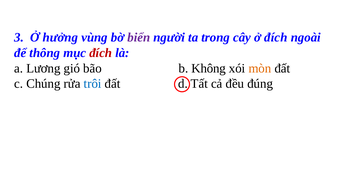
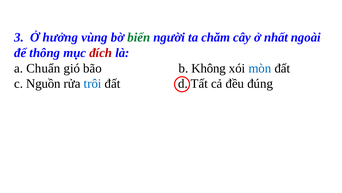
biển colour: purple -> green (139, 37)
trong: trong -> chăm (216, 37)
ở đích: đích -> nhất (276, 37)
Lương: Lương -> Chuẩn (43, 68)
mòn colour: orange -> blue (260, 68)
Chúng: Chúng -> Nguồn (43, 83)
